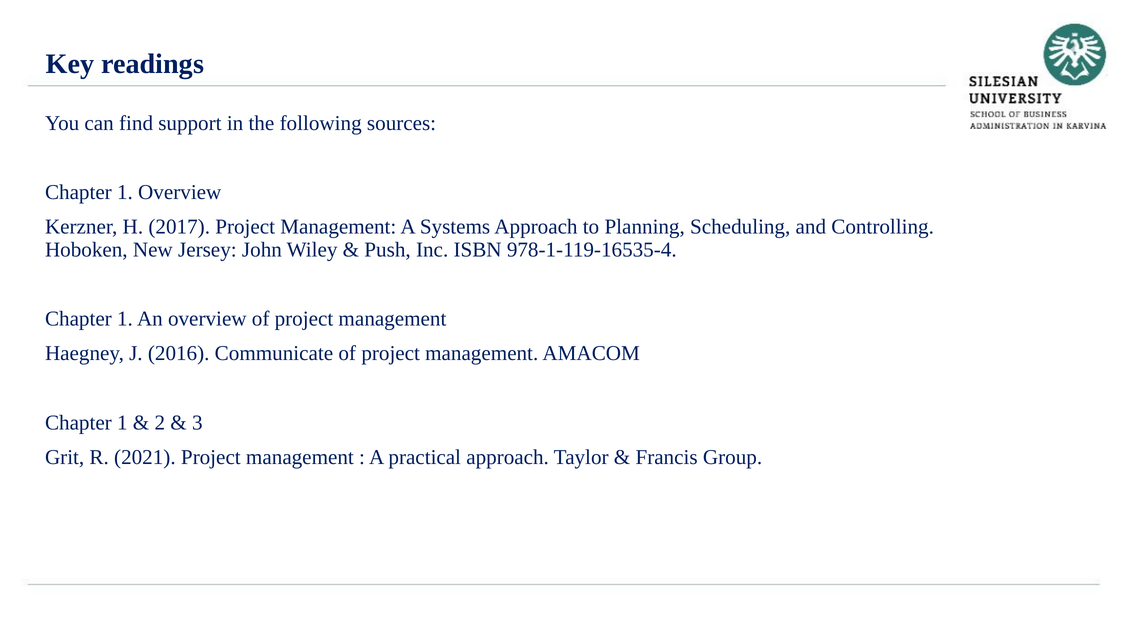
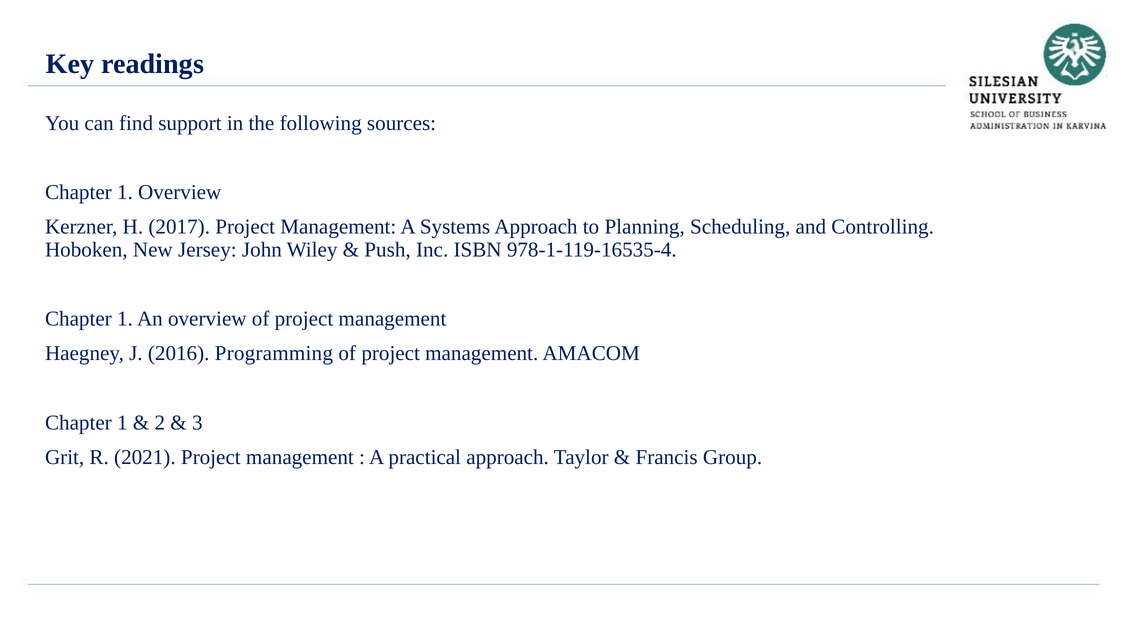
Communicate: Communicate -> Programming (274, 353)
